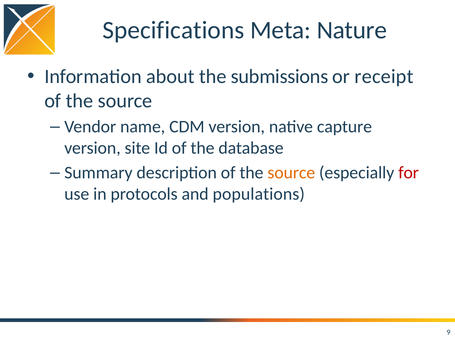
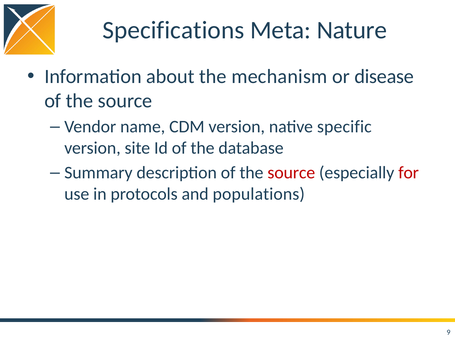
submissions: submissions -> mechanism (279, 76)
receipt: receipt -> disease (384, 76)
capture: capture -> specific (344, 127)
source colour: orange -> red (291, 173)
